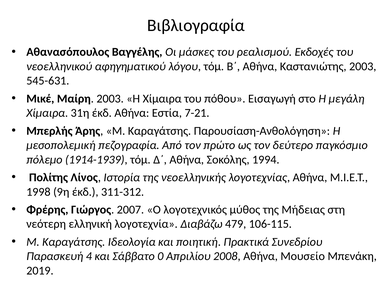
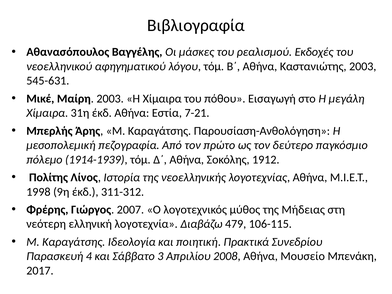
1994: 1994 -> 1912 (266, 160)
0: 0 -> 3 (160, 256)
2019: 2019 -> 2017 (40, 271)
